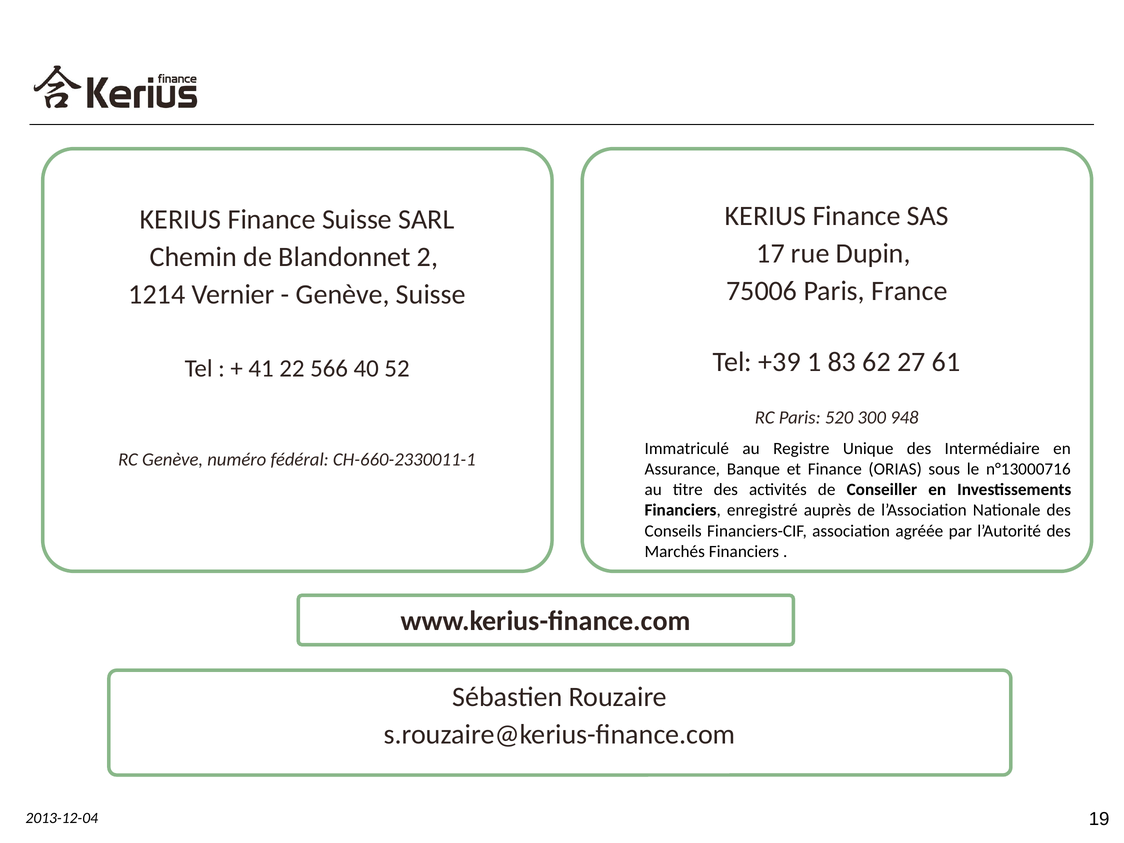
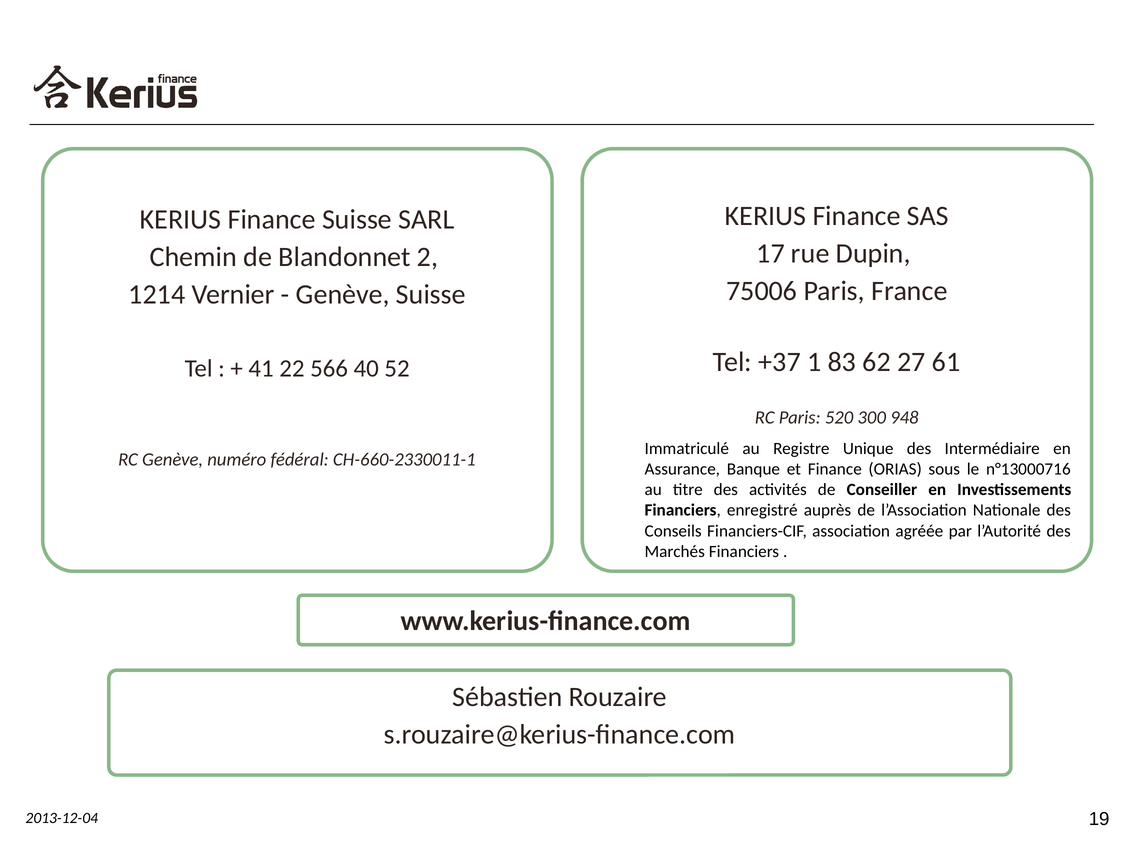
+39: +39 -> +37 (779, 362)
